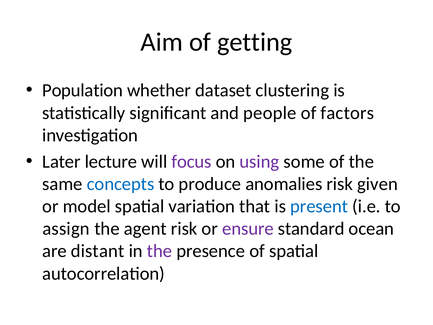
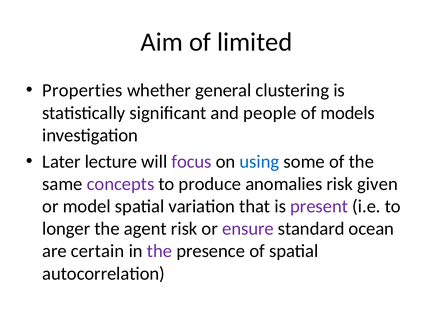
getting: getting -> limited (255, 42)
Population: Population -> Properties (82, 90)
dataset: dataset -> general (223, 90)
factors: factors -> models (348, 113)
using colour: purple -> blue (259, 161)
concepts colour: blue -> purple (121, 184)
present colour: blue -> purple (319, 206)
assign: assign -> longer (66, 229)
distant: distant -> certain (98, 251)
